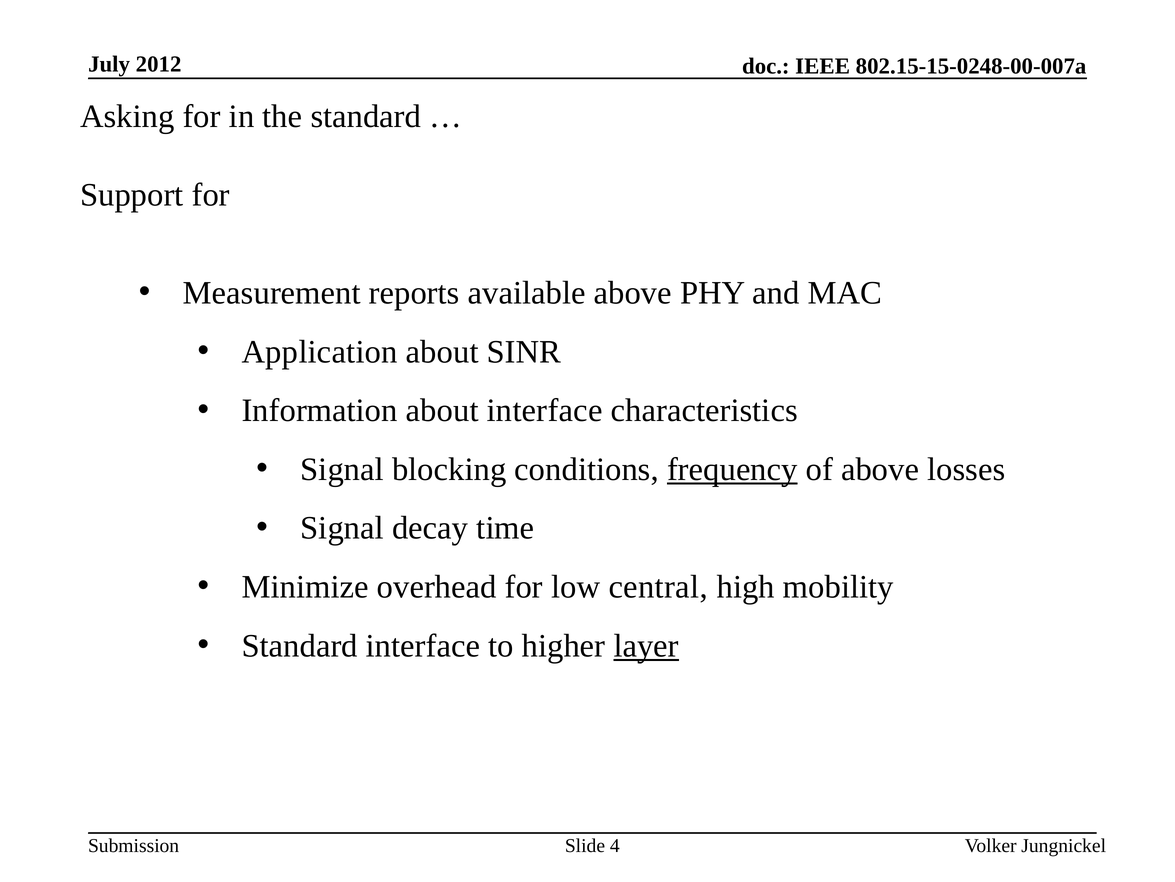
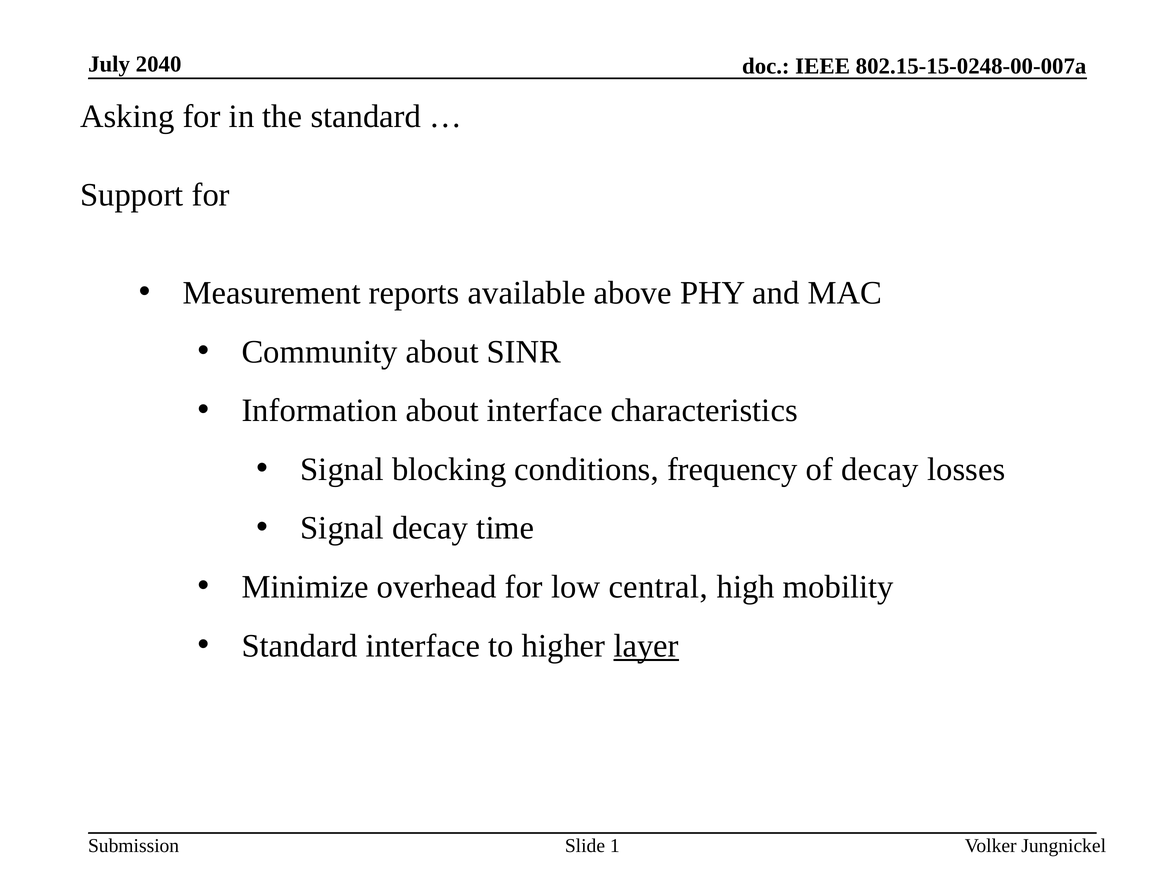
2012: 2012 -> 2040 (159, 64)
Application: Application -> Community (320, 351)
frequency underline: present -> none (732, 469)
of above: above -> decay (880, 469)
4: 4 -> 1 (615, 845)
